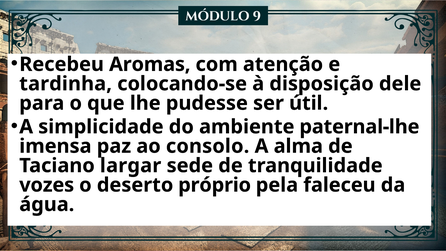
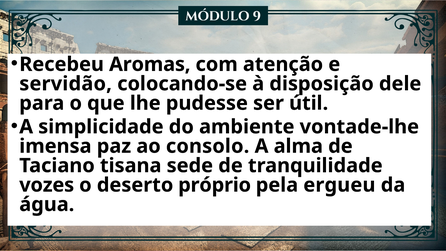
tardinha: tardinha -> servidão (66, 84)
paternal-lhe: paternal-lhe -> vontade-lhe (359, 127)
largar: largar -> tisana (131, 166)
faleceu: faleceu -> ergueu (339, 185)
